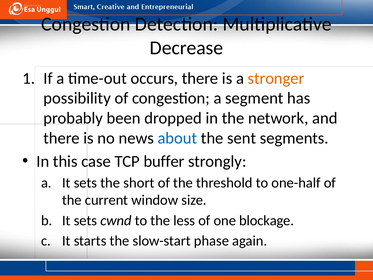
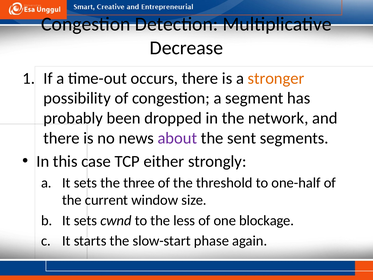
about colour: blue -> purple (177, 138)
buffer: buffer -> either (164, 161)
short: short -> three (139, 183)
